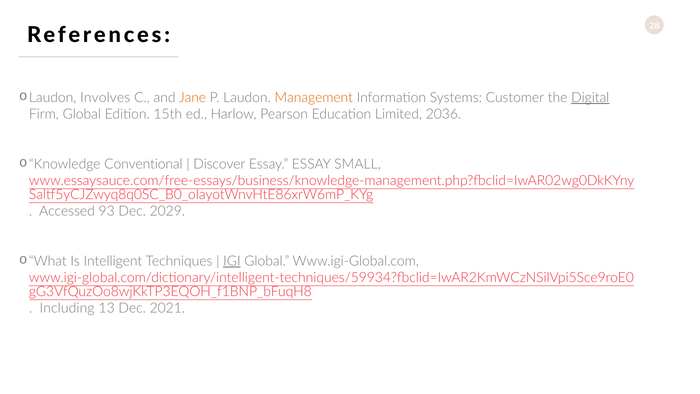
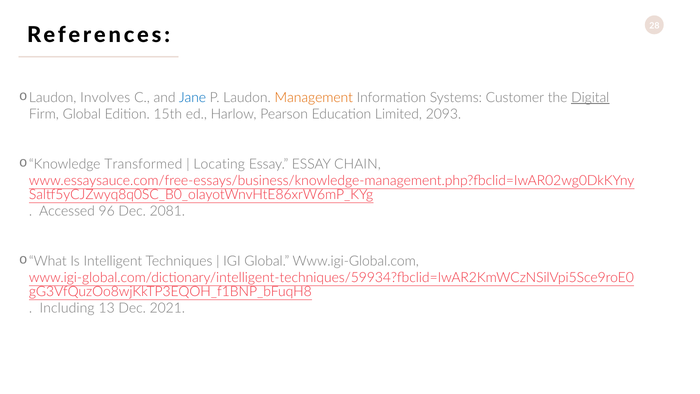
Jane colour: orange -> blue (192, 97)
2036: 2036 -> 2093 (443, 114)
Conventional: Conventional -> Transformed (143, 164)
Discover: Discover -> Locating (219, 164)
SMALL: SMALL -> CHAIN (358, 164)
93: 93 -> 96 (107, 211)
2029: 2029 -> 2081 (167, 211)
IGI underline: present -> none (232, 261)
